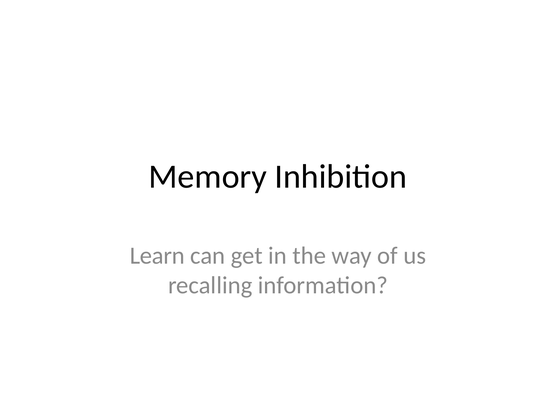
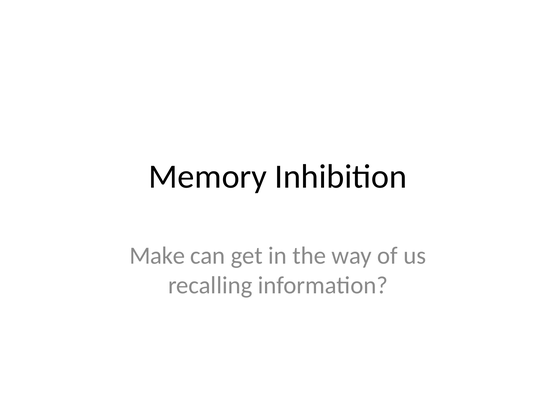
Learn: Learn -> Make (157, 256)
